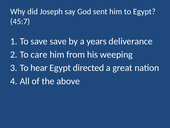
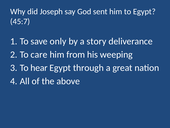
save save: save -> only (58, 41)
years: years -> story (96, 41)
directed: directed -> through (88, 68)
